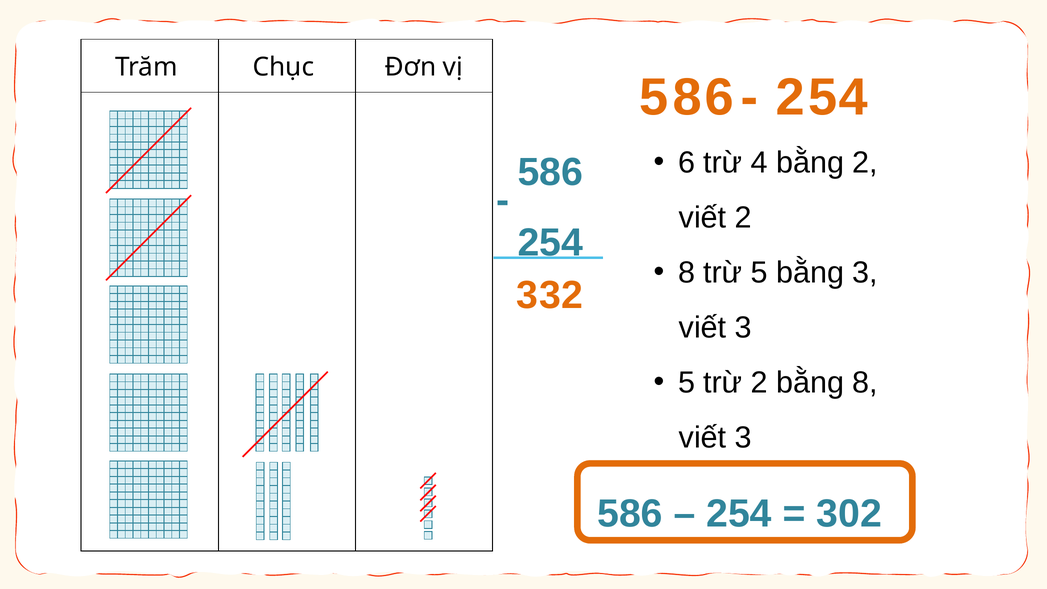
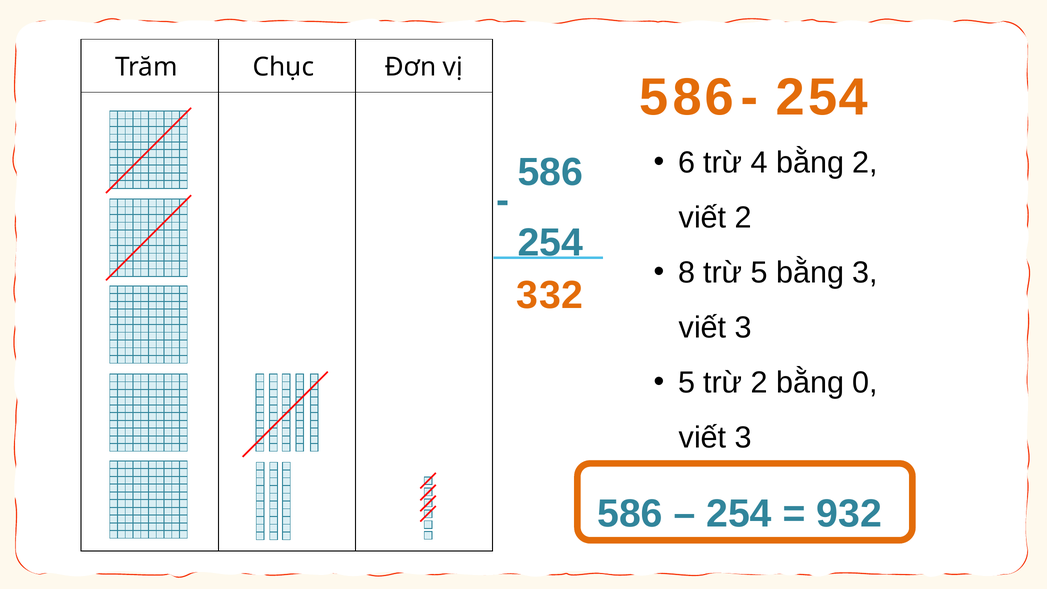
bằng 8: 8 -> 0 (865, 383)
302: 302 -> 932 (849, 514)
